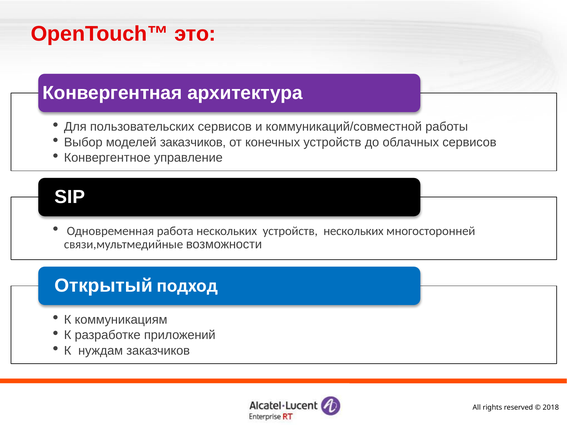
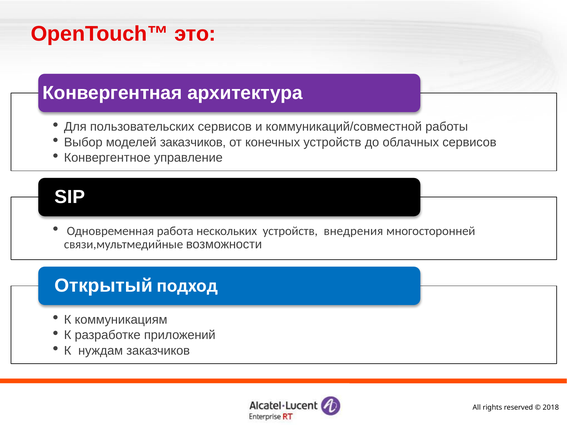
устройств нескольких: нескольких -> внедрения (353, 231)
